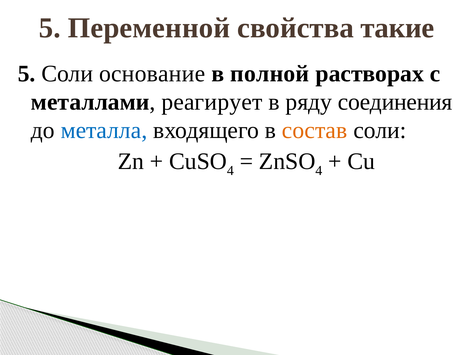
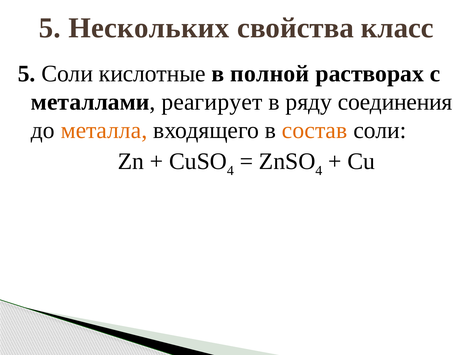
Переменной: Переменной -> Нескольких (149, 28)
такие: такие -> класс (397, 28)
основание: основание -> кислотные (152, 74)
металла colour: blue -> orange (104, 130)
